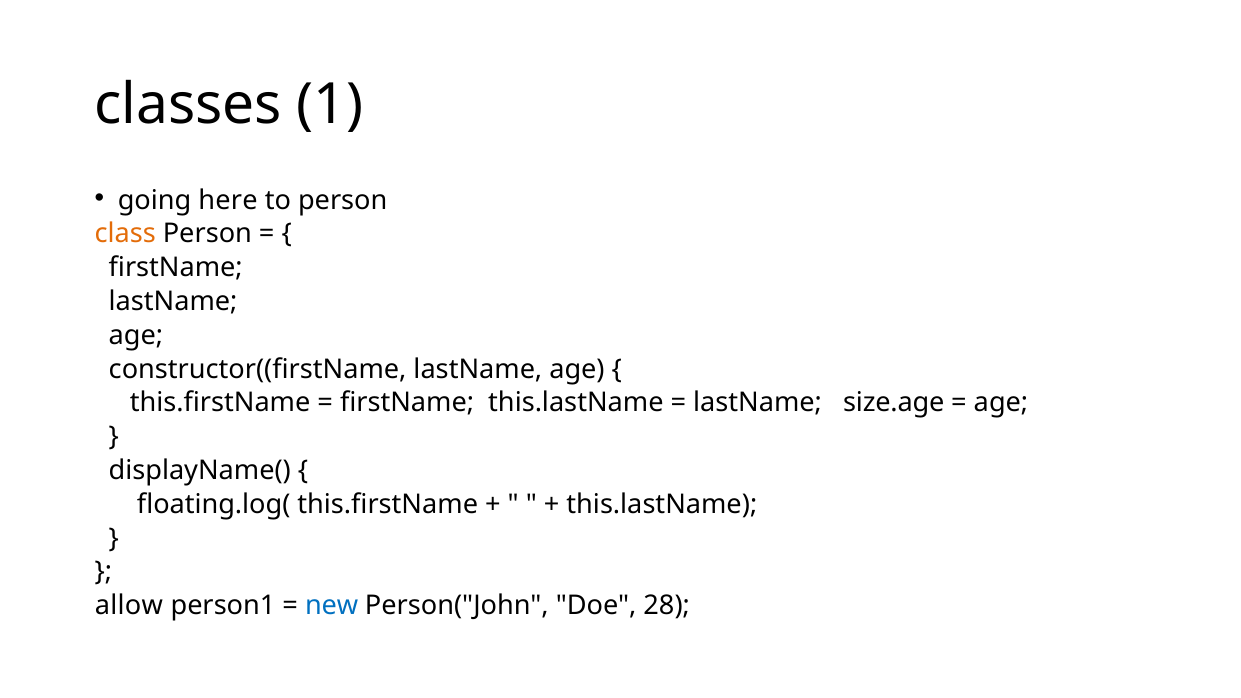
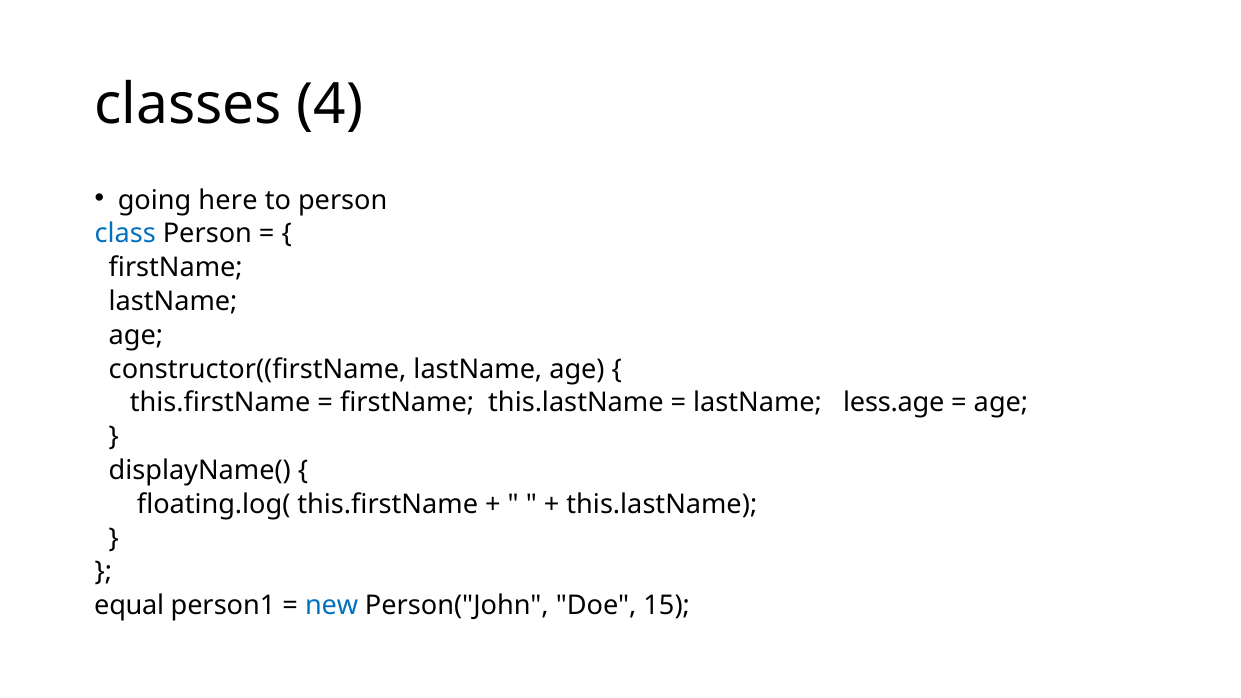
1: 1 -> 4 (330, 104)
class colour: orange -> blue (125, 234)
size.age: size.age -> less.age (894, 403)
allow: allow -> equal (129, 606)
28: 28 -> 15 (667, 606)
